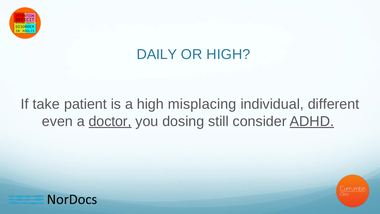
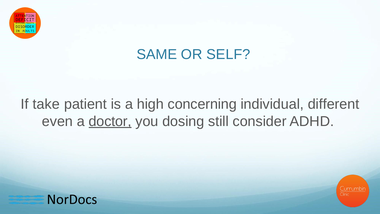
DAILY: DAILY -> SAME (157, 54)
OR HIGH: HIGH -> SELF (228, 54)
misplacing: misplacing -> concerning (202, 104)
ADHD underline: present -> none (312, 121)
